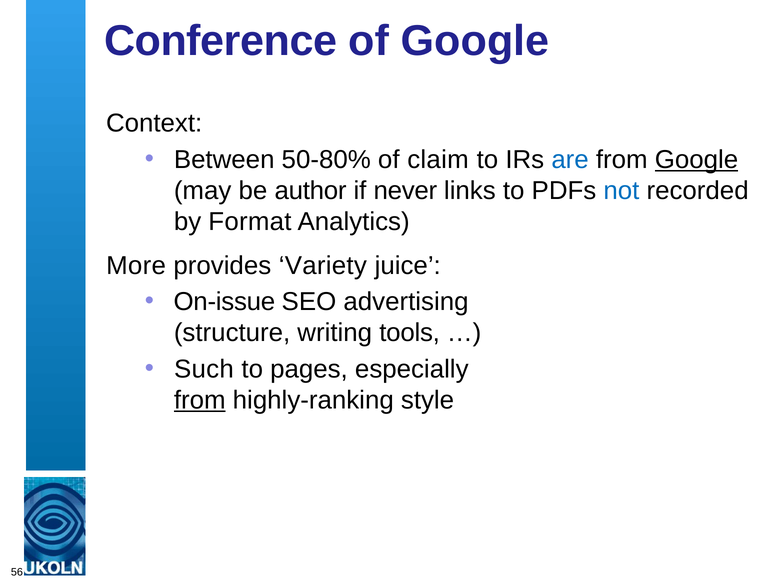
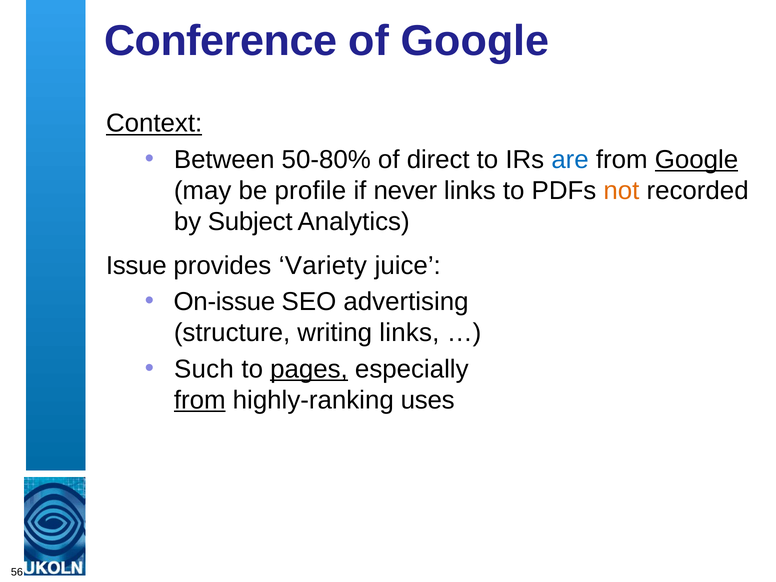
Context underline: none -> present (154, 123)
claim: claim -> direct (438, 160)
author: author -> profile (310, 191)
not colour: blue -> orange (621, 191)
Format: Format -> Subject (250, 222)
More: More -> Issue (136, 266)
writing tools: tools -> links (409, 333)
pages underline: none -> present (309, 369)
style: style -> uses (428, 400)
